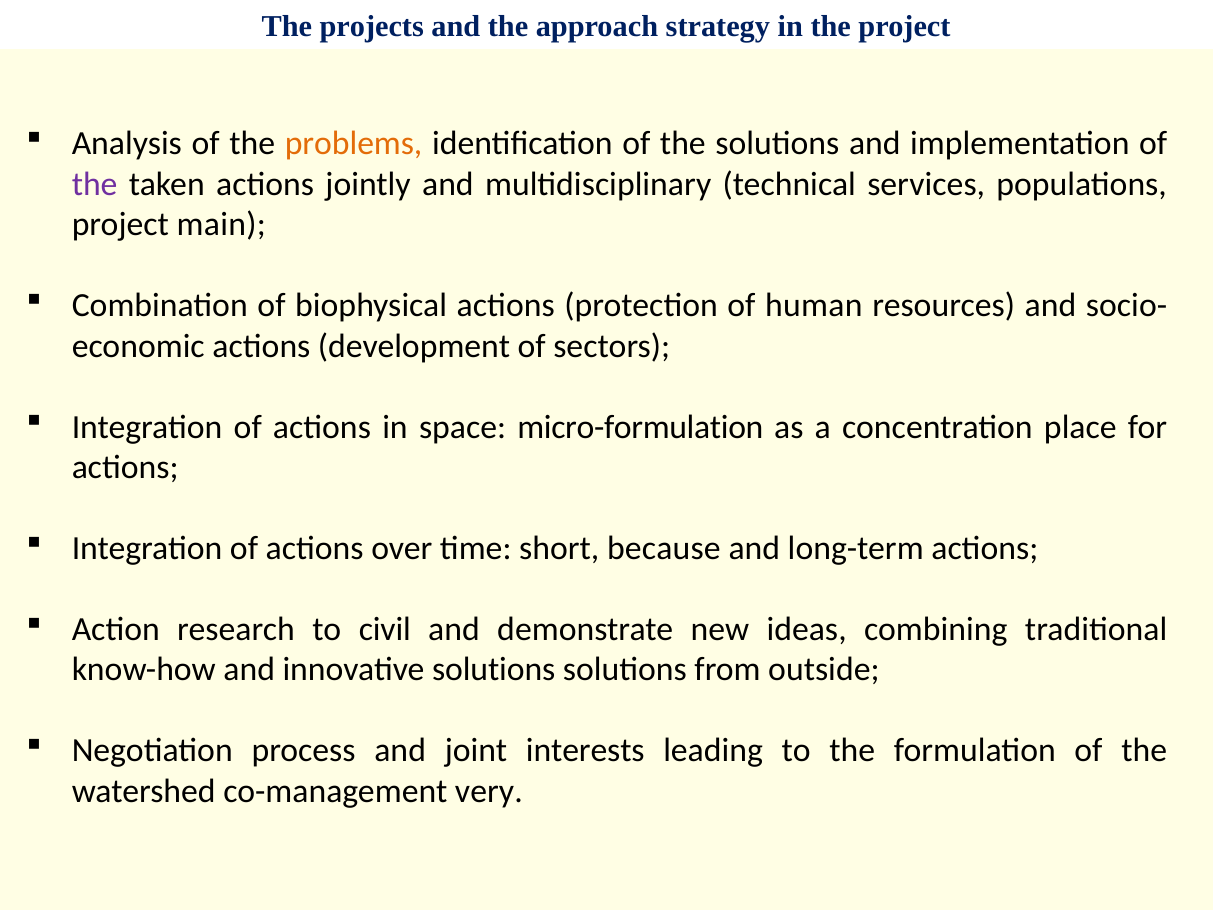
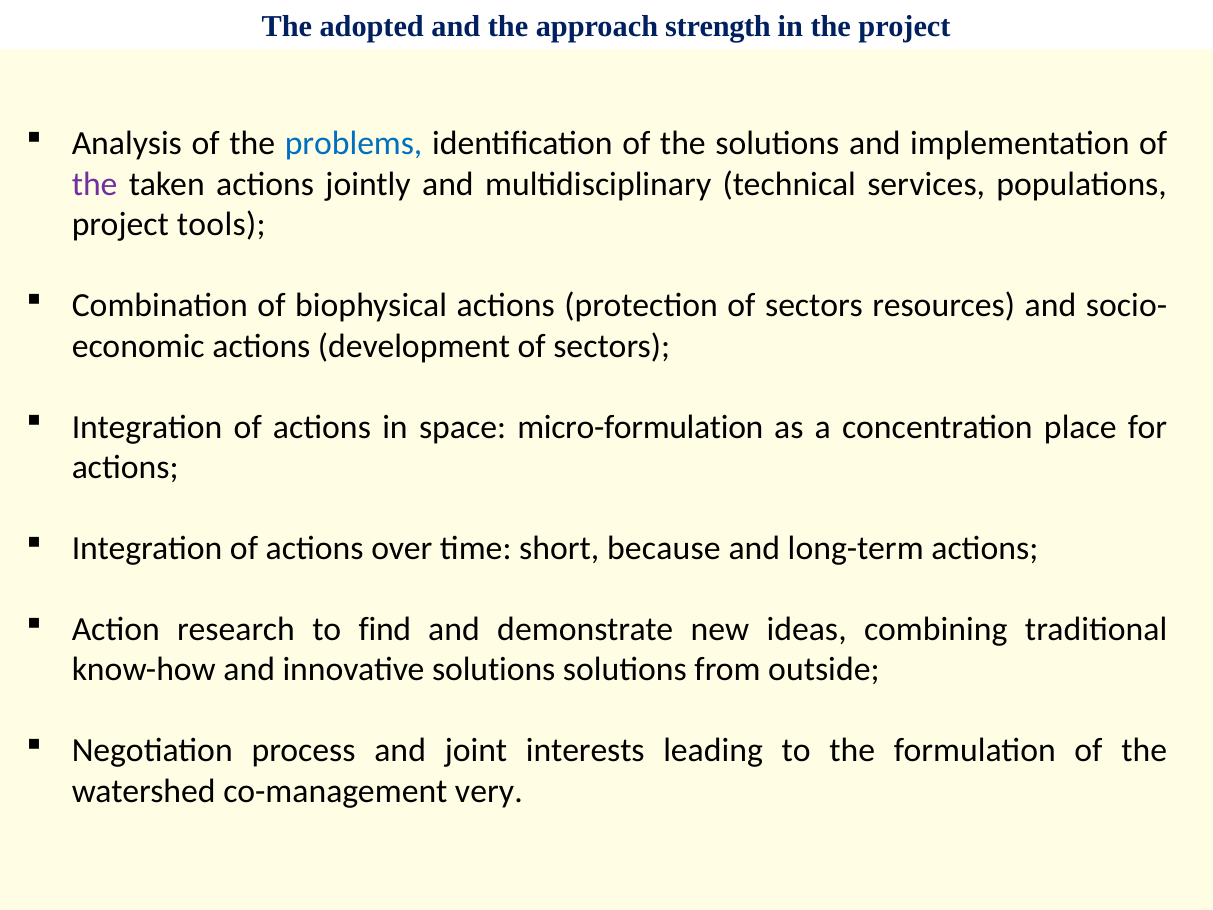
projects: projects -> adopted (372, 26)
strategy: strategy -> strength (718, 26)
problems colour: orange -> blue (354, 144)
main: main -> tools (221, 225)
protection of human: human -> sectors (814, 306)
civil: civil -> find (385, 629)
